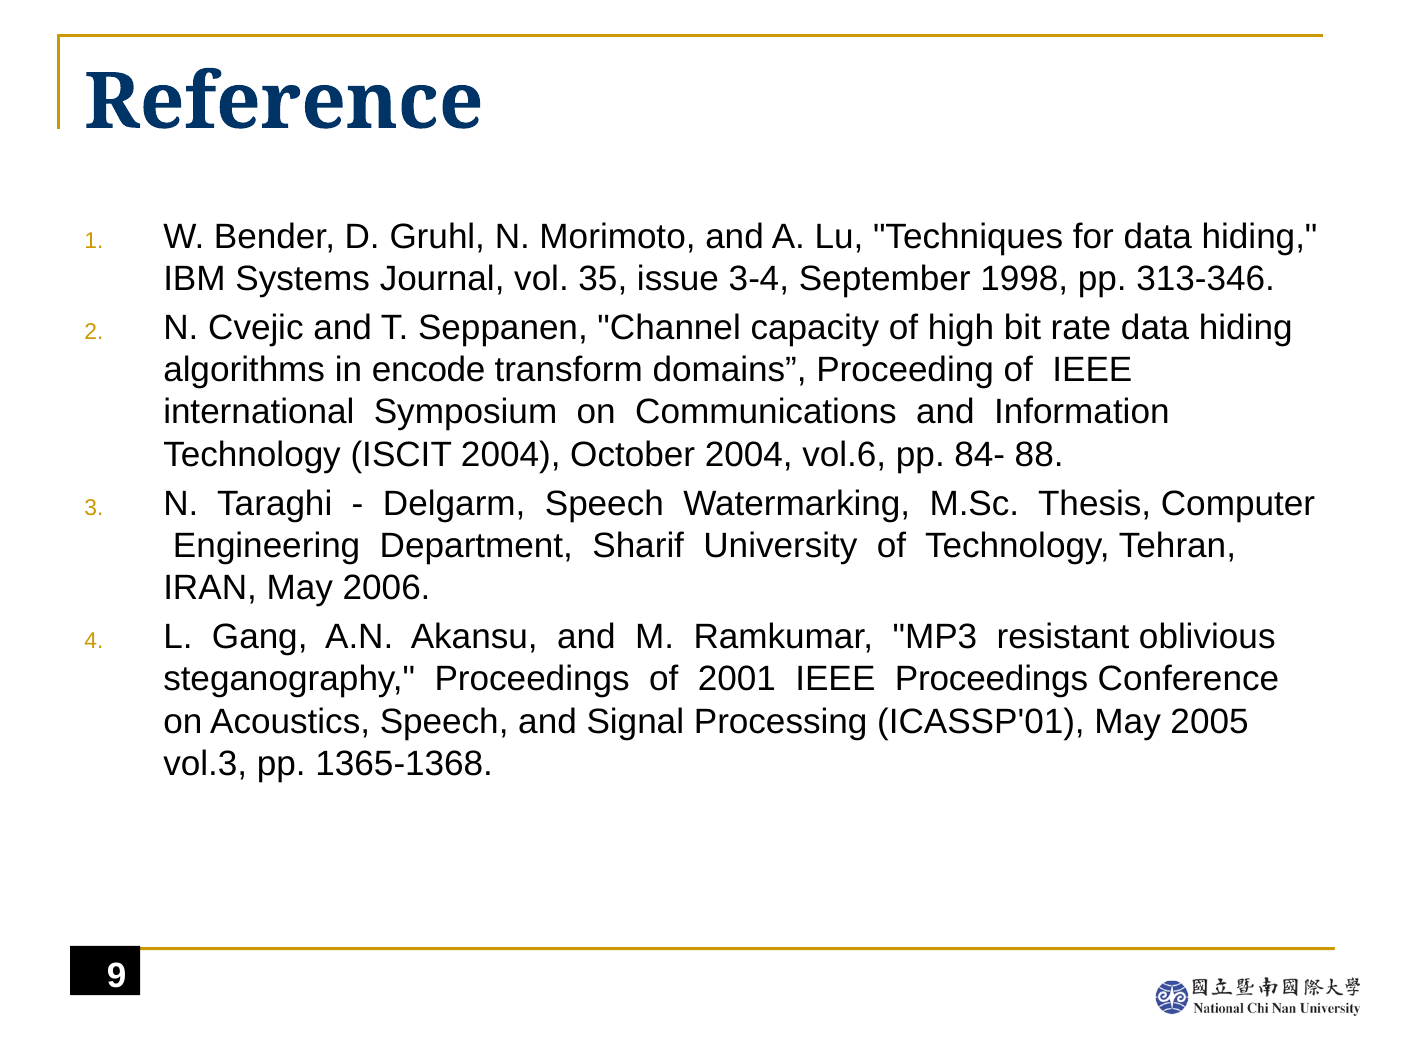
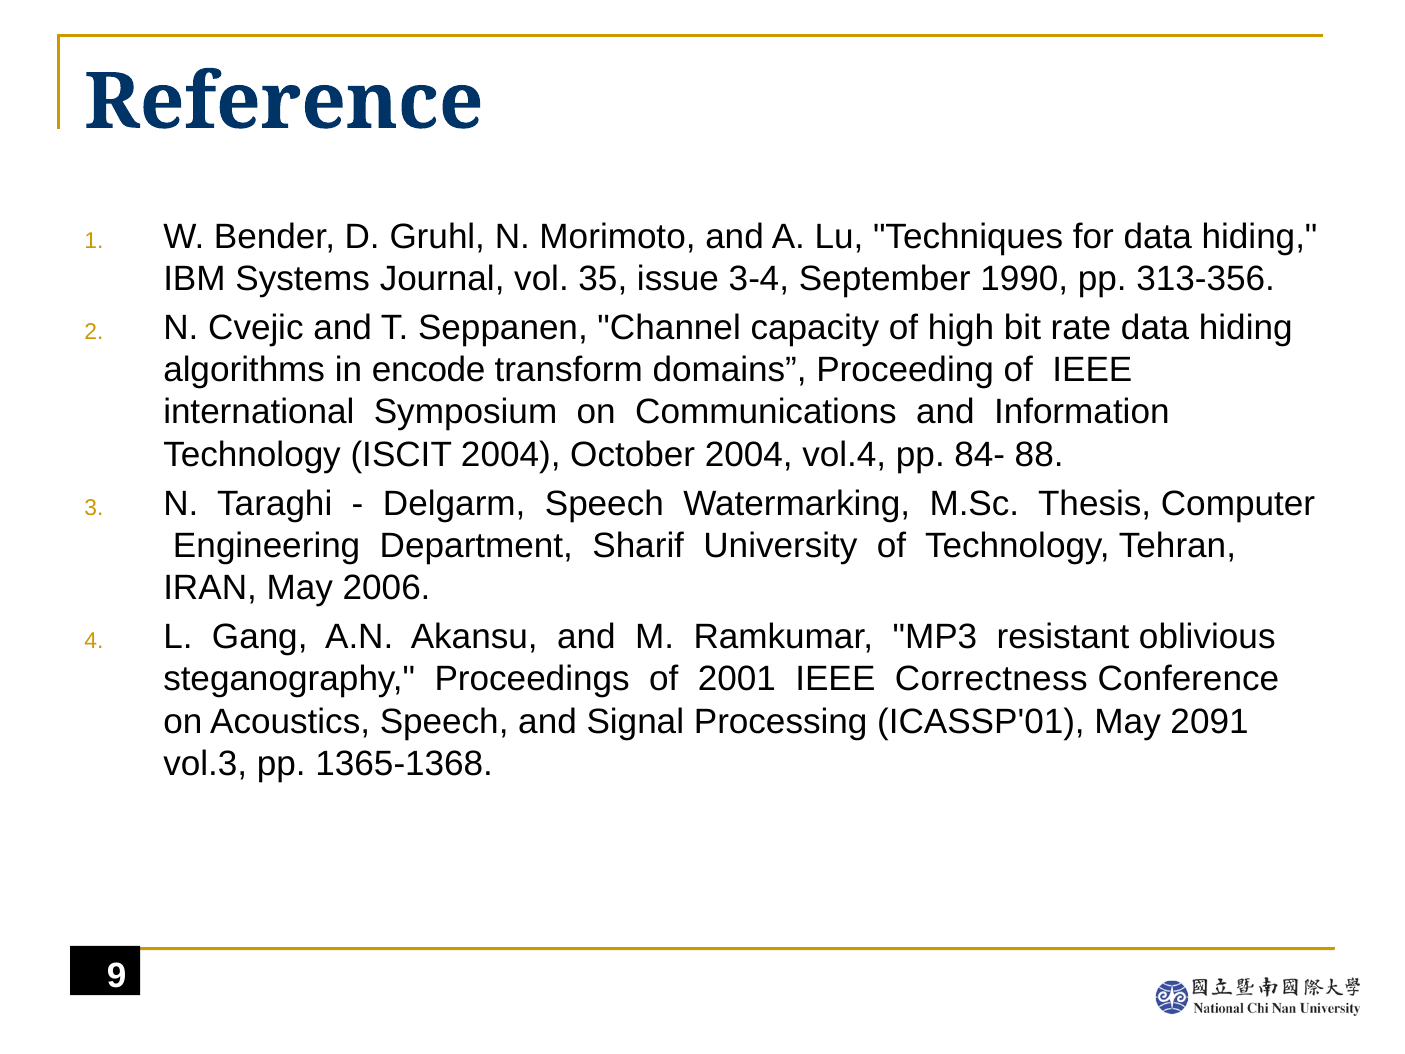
1998: 1998 -> 1990 (1024, 279)
313-346: 313-346 -> 313-356 (1206, 279)
vol.6: vol.6 -> vol.4 (844, 454)
IEEE Proceedings: Proceedings -> Correctness (991, 679)
2005: 2005 -> 2091 (1210, 721)
